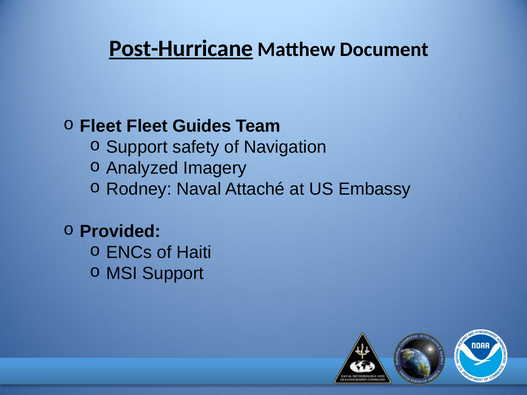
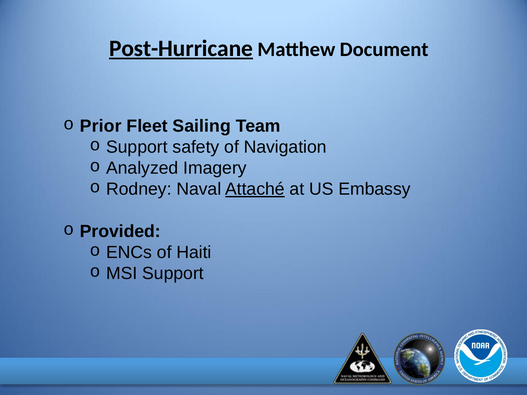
Fleet: Fleet -> Prior (101, 126)
Guides: Guides -> Sailing (202, 126)
Attaché underline: none -> present (255, 189)
